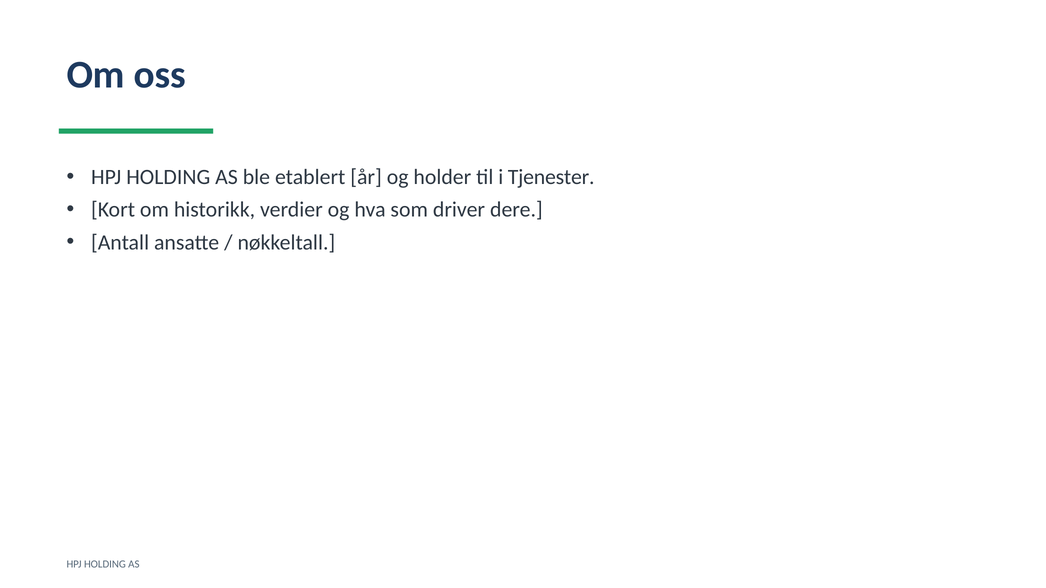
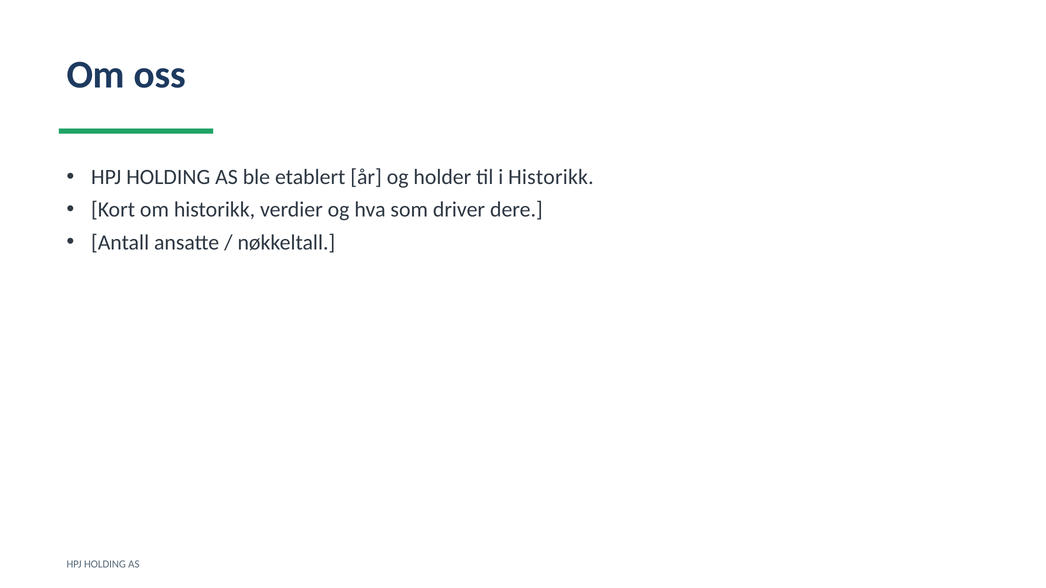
i Tjenester: Tjenester -> Historikk (551, 177)
